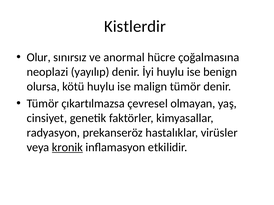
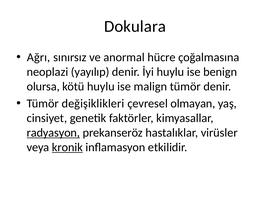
Kistlerdir: Kistlerdir -> Dokulara (135, 27)
Olur: Olur -> Ağrı (39, 57)
çıkartılmazsa: çıkartılmazsa -> değişiklikleri (93, 104)
radyasyon underline: none -> present (53, 133)
